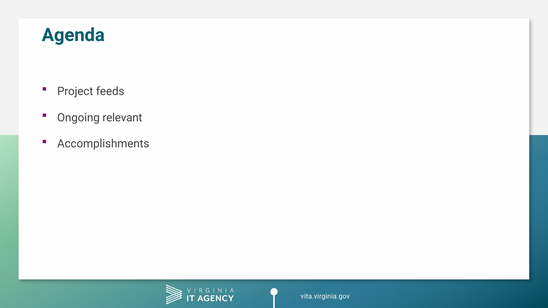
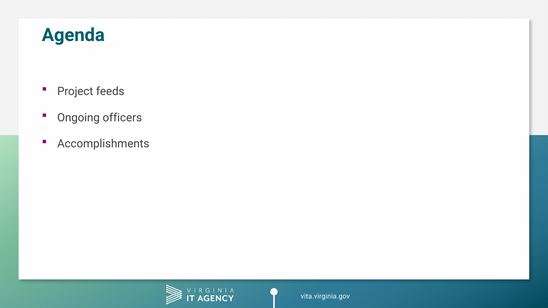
relevant: relevant -> officers (122, 118)
